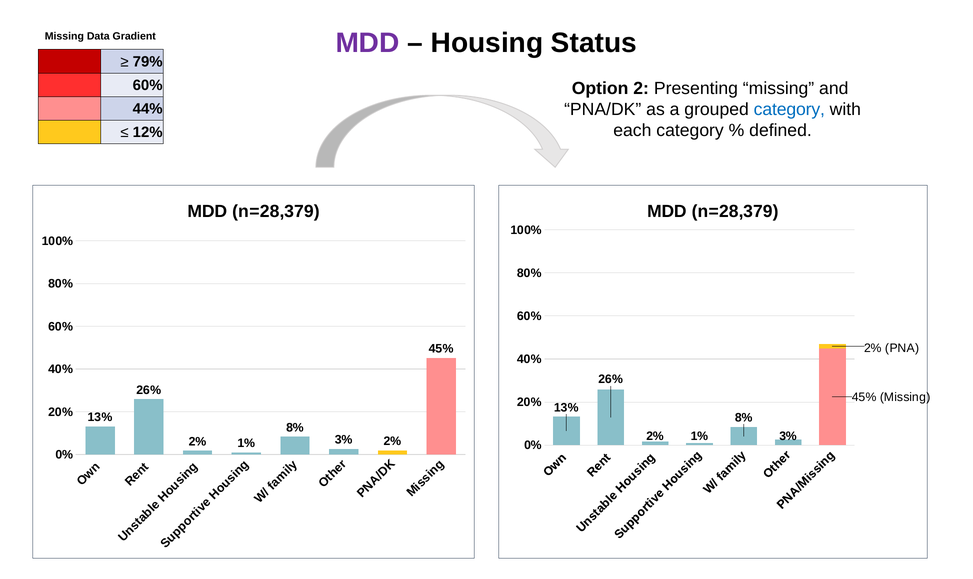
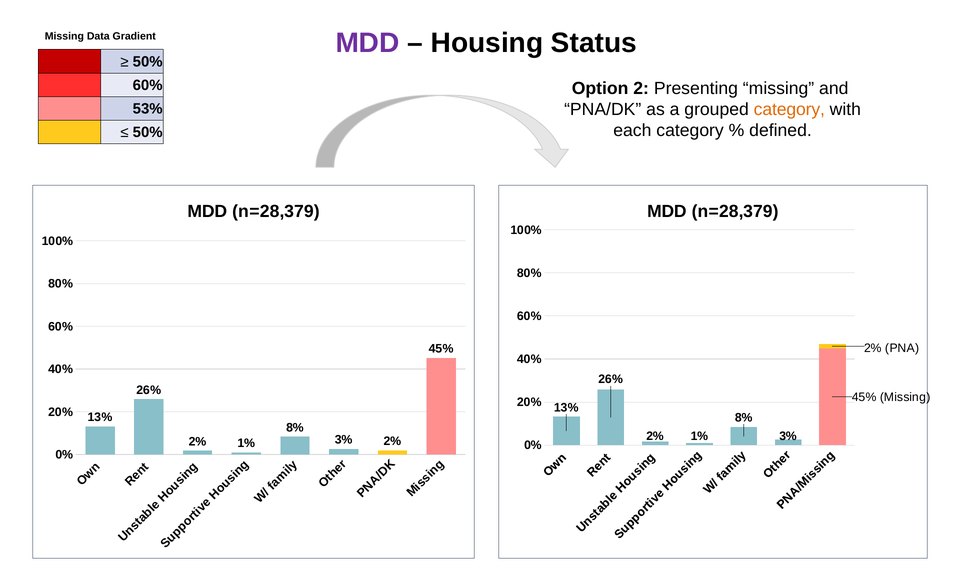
79%: 79% -> 50% (148, 62)
category colour: blue -> orange (789, 109)
44%: 44% -> 53% (148, 109)
12%: 12% -> 50% (148, 133)
